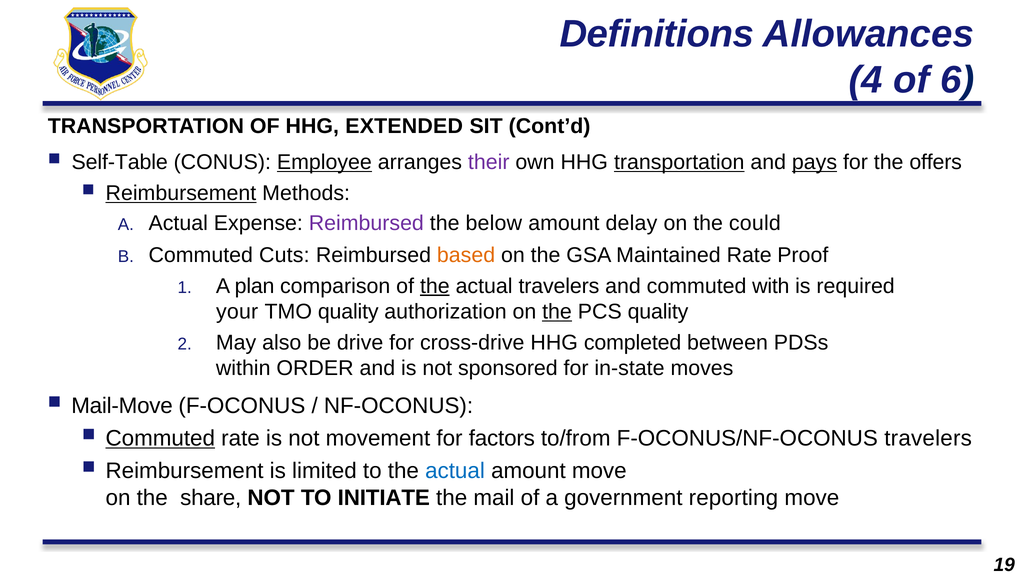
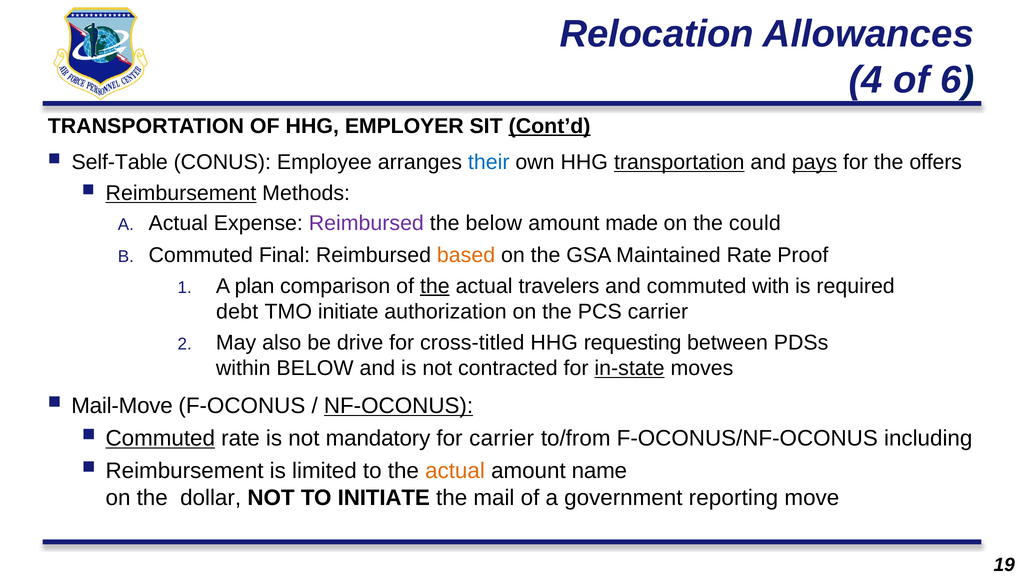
Definitions: Definitions -> Relocation (657, 34)
EXTENDED: EXTENDED -> EMPLOYER (404, 126)
Cont’d underline: none -> present (550, 126)
Employee underline: present -> none (324, 162)
their colour: purple -> blue (489, 162)
delay: delay -> made (632, 223)
Cuts: Cuts -> Final (285, 255)
your: your -> debt (237, 312)
TMO quality: quality -> initiate (348, 312)
the underline: present -> none (557, 312)
PCS quality: quality -> carrier (658, 312)
cross-drive: cross-drive -> cross-titled (472, 343)
completed: completed -> requesting (633, 343)
within ORDER: ORDER -> BELOW (315, 368)
sponsored: sponsored -> contracted (508, 368)
in-state underline: none -> present (629, 368)
NF-OCONUS underline: none -> present (399, 406)
movement: movement -> mandatory (378, 438)
for factors: factors -> carrier (502, 438)
F-OCONUS/NF-OCONUS travelers: travelers -> including (928, 438)
actual colour: blue -> orange (455, 471)
amount move: move -> name (599, 471)
share: share -> dollar (211, 498)
